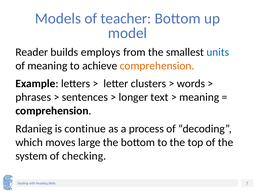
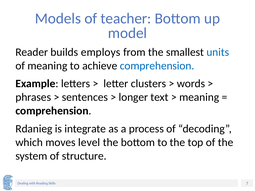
comprehension colour: orange -> blue (157, 66)
continue: continue -> integrate (85, 129)
large: large -> level (89, 142)
checking: checking -> structure (84, 156)
